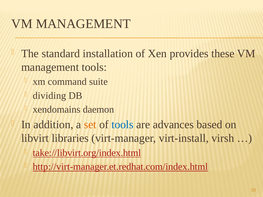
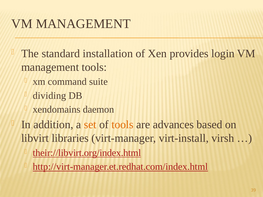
these: these -> login (223, 54)
tools colour: blue -> orange (123, 125)
take://libvirt.org/index.html: take://libvirt.org/index.html -> their://libvirt.org/index.html (87, 153)
